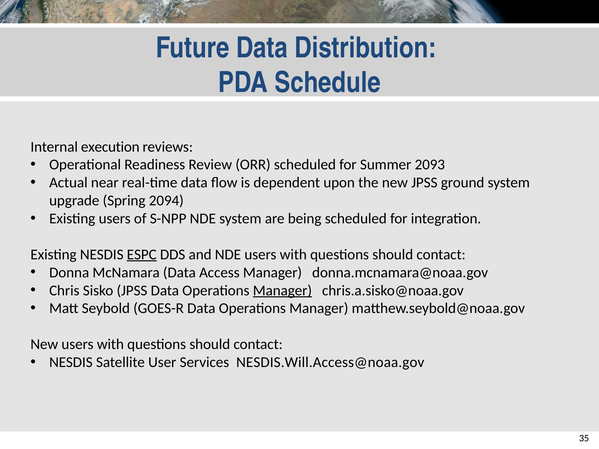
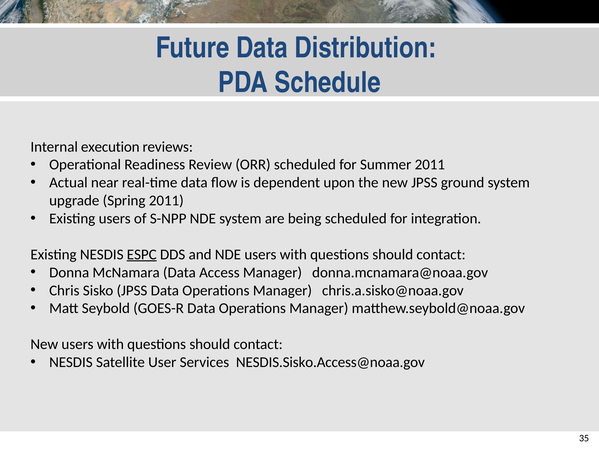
Summer 2093: 2093 -> 2011 (430, 165)
Spring 2094: 2094 -> 2011 (166, 201)
Manager underline: present -> none (282, 291)
NESDIS.Will.Access@noaa.gov: NESDIS.Will.Access@noaa.gov -> NESDIS.Sisko.Access@noaa.gov (330, 362)
